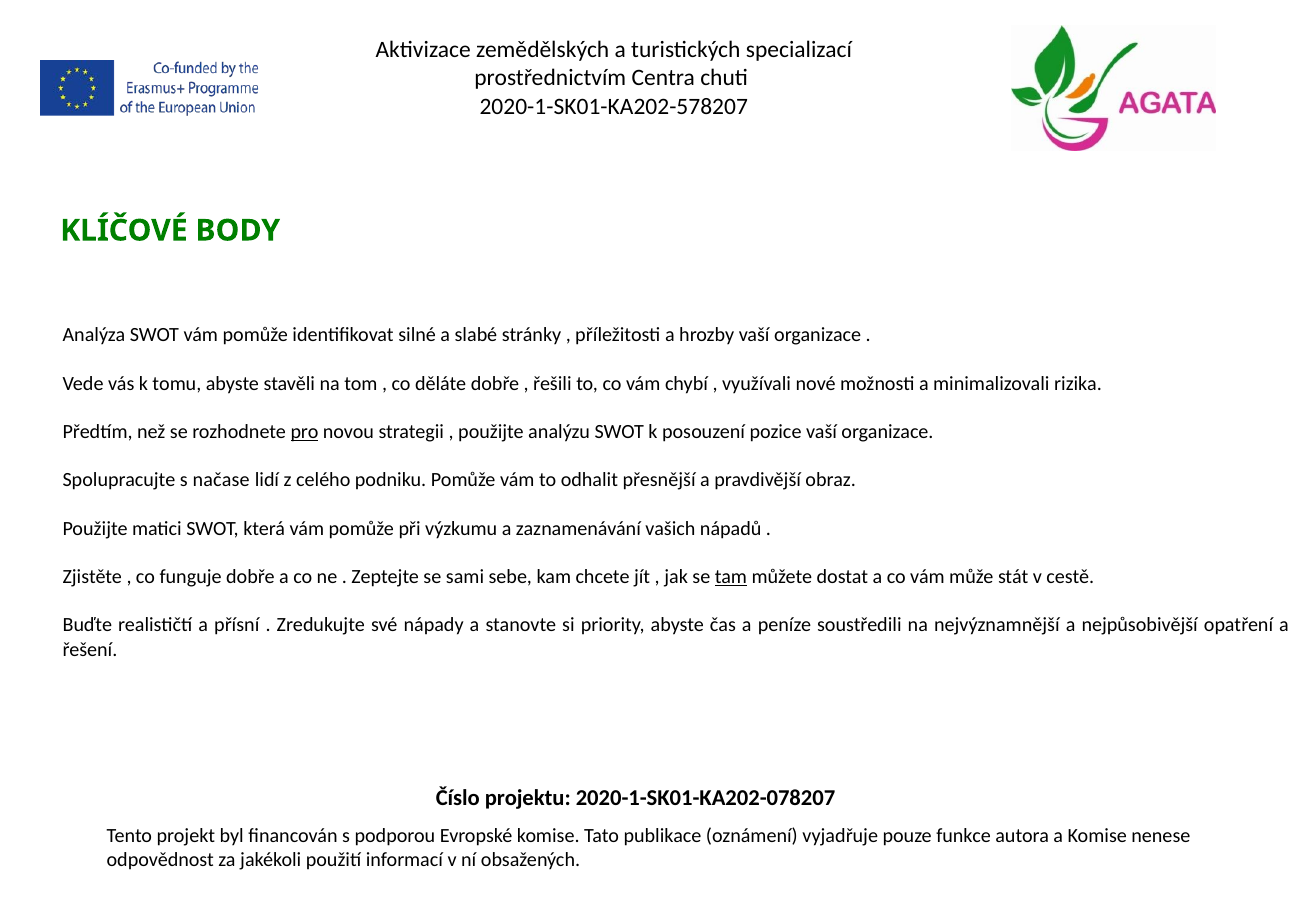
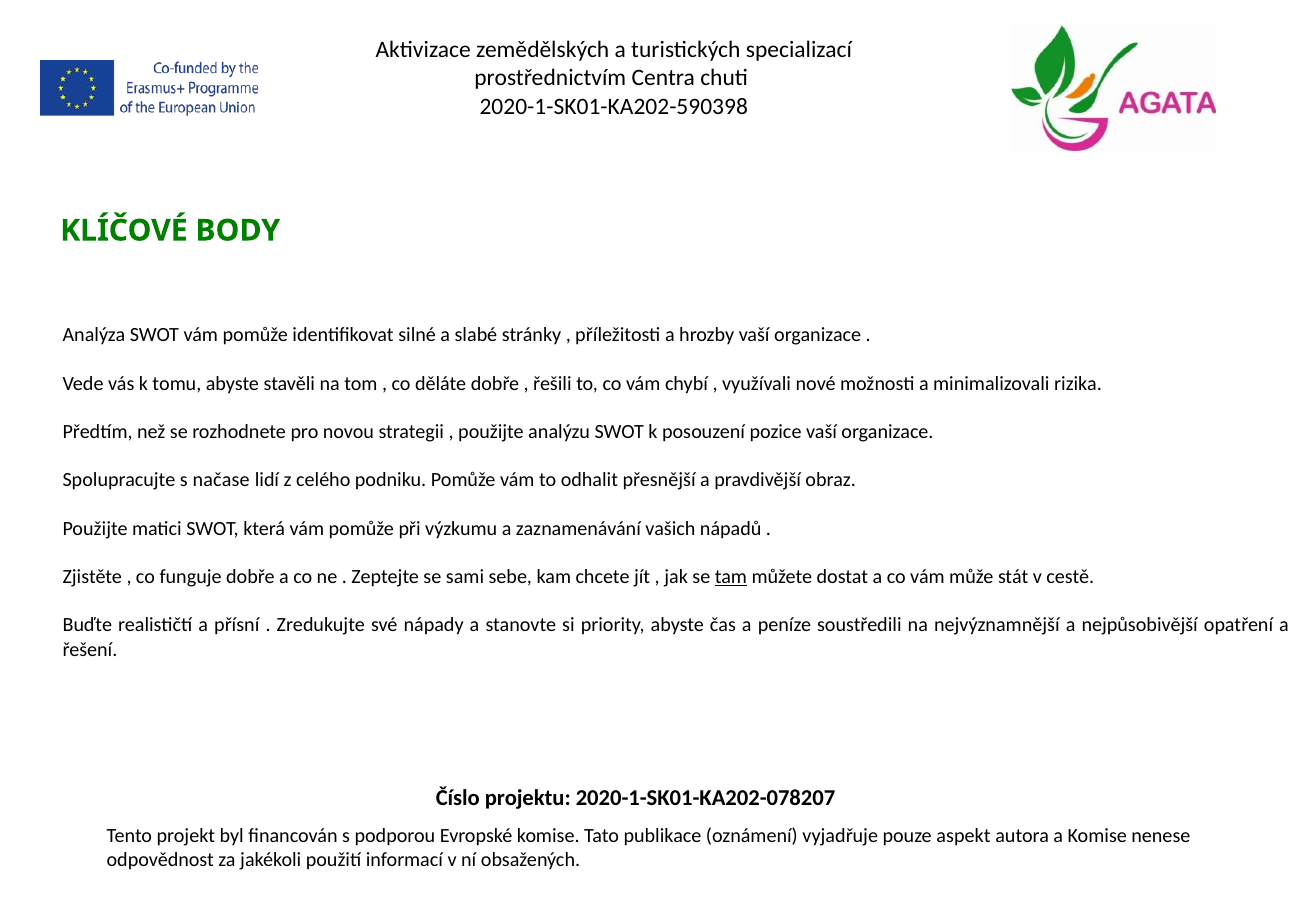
2020-1-SK01-KA202-578207: 2020-1-SK01-KA202-578207 -> 2020-1-SK01-KA202-590398 (614, 106)
pro underline: present -> none (304, 432)
funkce: funkce -> aspekt (964, 836)
